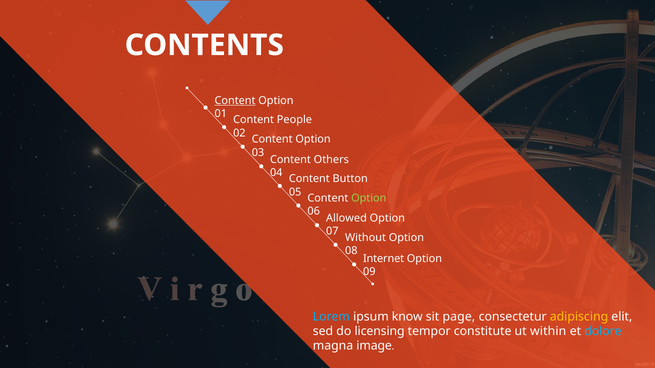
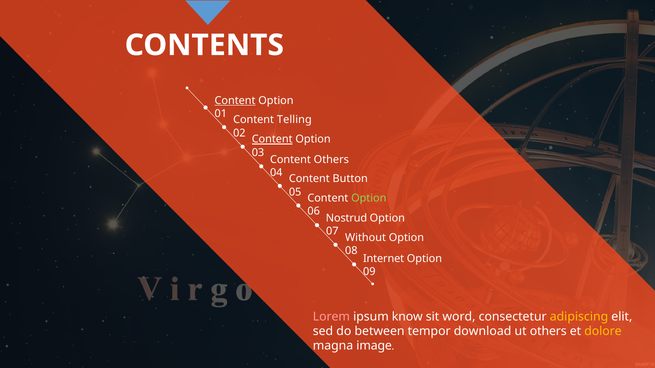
People: People -> Telling (294, 120)
Content underline: none -> present (272, 140)
Allowed: Allowed -> Nostrud (347, 218)
Lorem colour: light blue -> pink (331, 317)
page: page -> word (459, 317)
licensing: licensing -> between (380, 332)
constitute: constitute -> download (483, 332)
ut within: within -> others (548, 332)
dolore colour: light blue -> yellow (603, 332)
